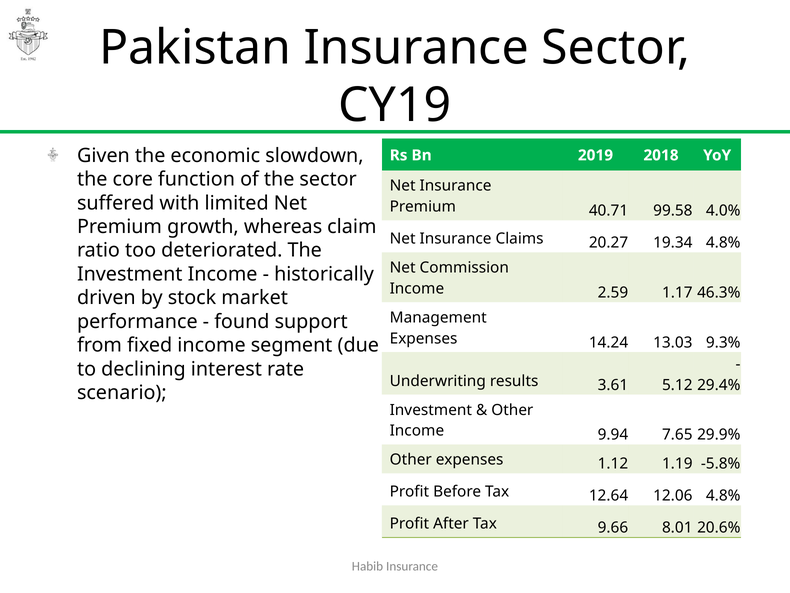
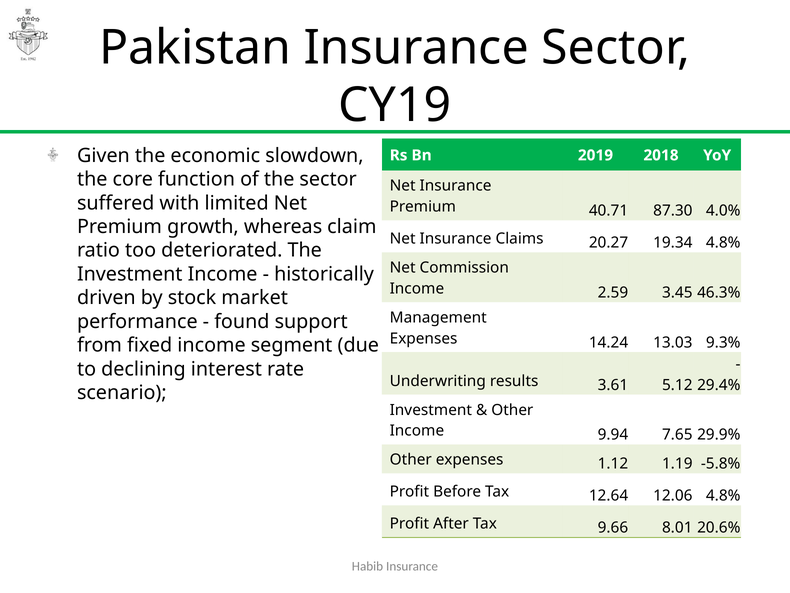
99.58: 99.58 -> 87.30 (673, 211)
1.17: 1.17 -> 3.45 (677, 292)
